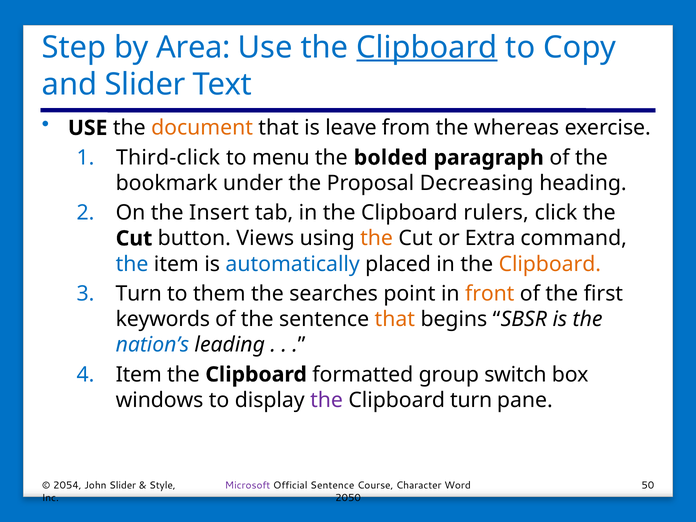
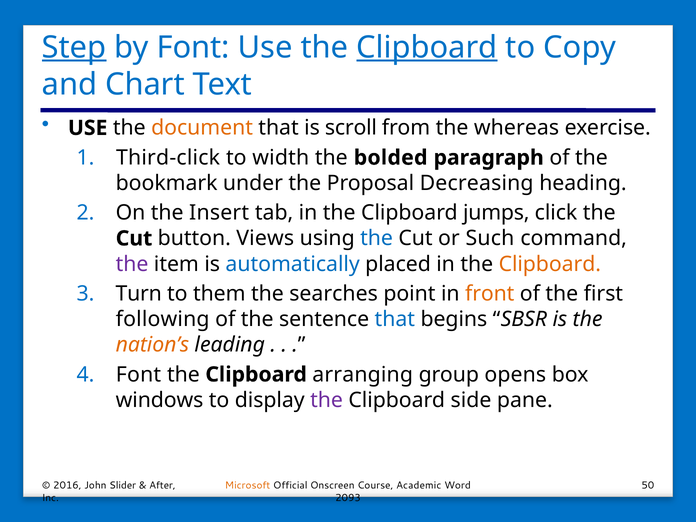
Step underline: none -> present (74, 47)
by Area: Area -> Font (193, 47)
and Slider: Slider -> Chart (145, 84)
leave: leave -> scroll (351, 128)
menu: menu -> width (281, 158)
rulers: rulers -> jumps (496, 213)
the colour: orange -> blue (377, 238)
Extra: Extra -> Such (490, 238)
the colour: blue -> purple (132, 264)
keywords: keywords -> following (163, 319)
that colour: orange -> blue (395, 319)
nation’s colour: blue -> orange (152, 345)
Item: Item -> Font (138, 375)
formatted: formatted -> arranging (363, 375)
switch: switch -> opens (515, 375)
Clipboard turn: turn -> side (471, 400)
2054: 2054 -> 2016 (67, 486)
Style: Style -> After (162, 486)
Microsoft colour: purple -> orange (248, 486)
Official Sentence: Sentence -> Onscreen (332, 486)
Character: Character -> Academic (419, 486)
2050: 2050 -> 2093 (348, 498)
